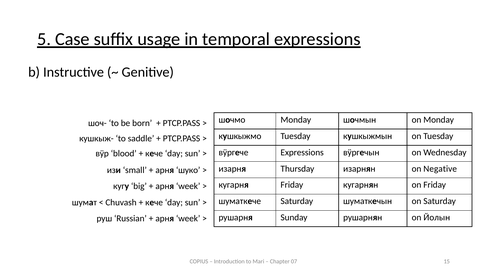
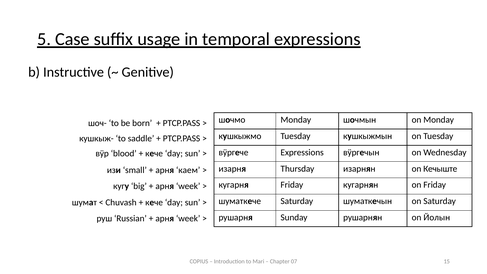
Negative: Negative -> Кечыште (440, 169)
шуко: шуко -> каем (188, 170)
